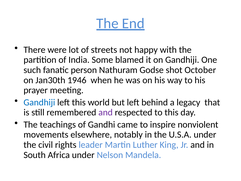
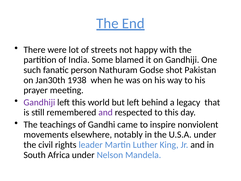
October: October -> Pakistan (200, 70)
1946: 1946 -> 1938 (77, 80)
Gandhiji colour: blue -> purple (39, 102)
